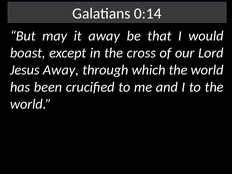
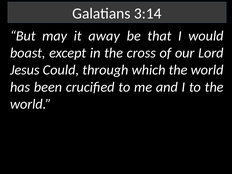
0:14: 0:14 -> 3:14 (148, 13)
Jesus Away: Away -> Could (61, 70)
